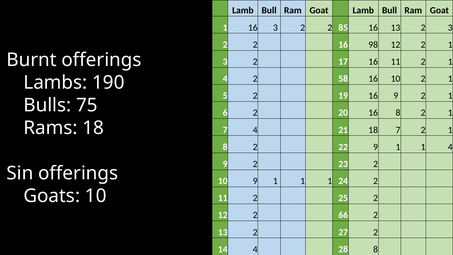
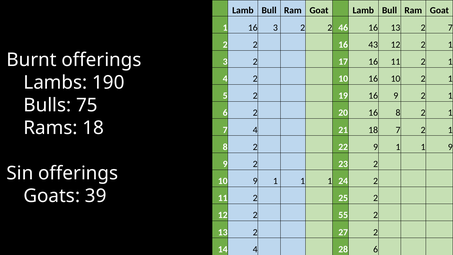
85: 85 -> 46 (343, 28)
2 3: 3 -> 7 (450, 28)
98: 98 -> 43 (373, 45)
4 2 58: 58 -> 10 (343, 79)
1 1 4: 4 -> 9 (450, 147)
Goats 10: 10 -> 39 (96, 196)
66: 66 -> 55 (343, 215)
28 8: 8 -> 6 (376, 249)
